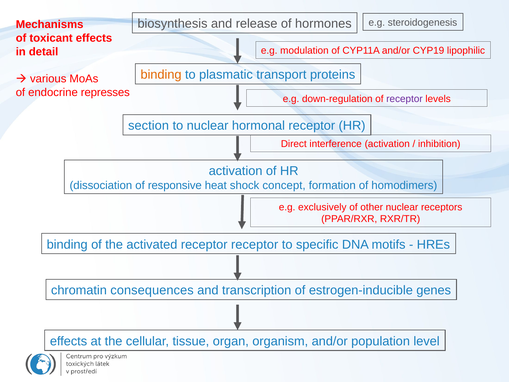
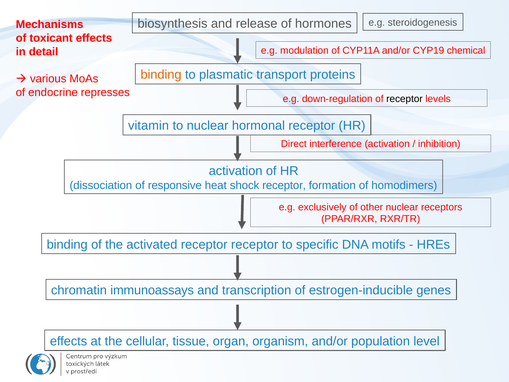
lipophilic: lipophilic -> chemical (466, 51)
receptor colour: purple -> black (404, 99)
section: section -> vitamin (149, 126)
shock concept: concept -> receptor (284, 185)
consequences: consequences -> immunoassays (152, 290)
